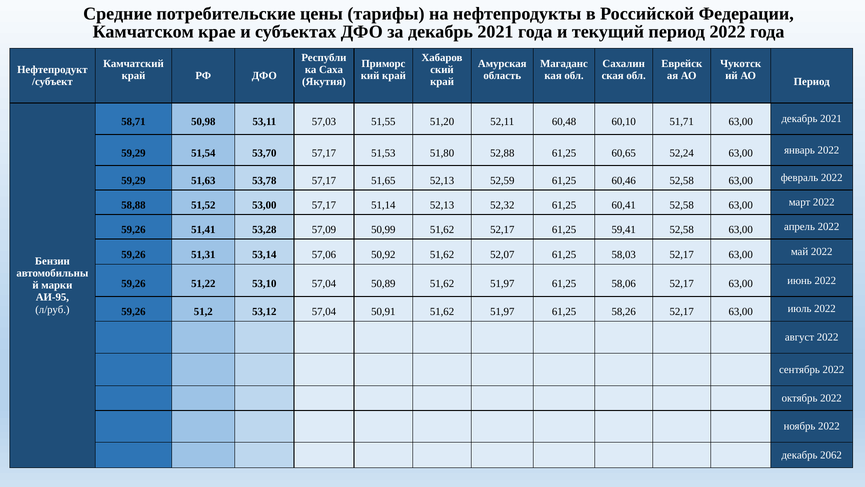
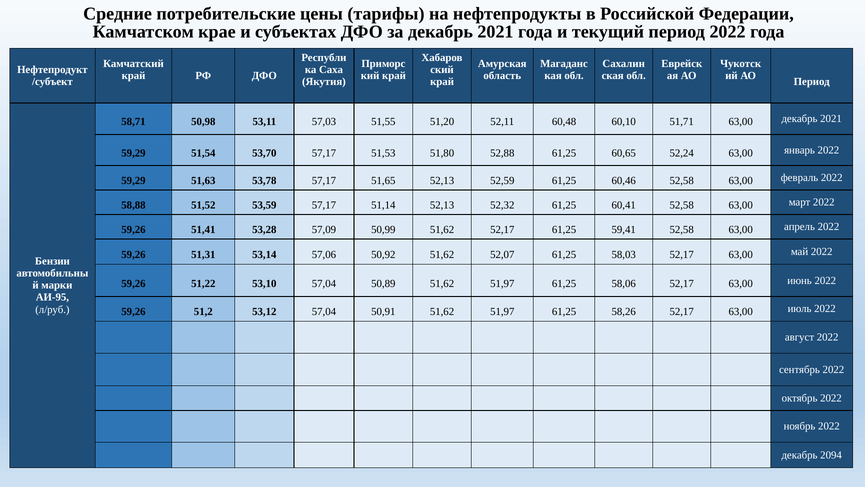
53,00: 53,00 -> 53,59 (264, 205)
2062: 2062 -> 2094 (831, 455)
